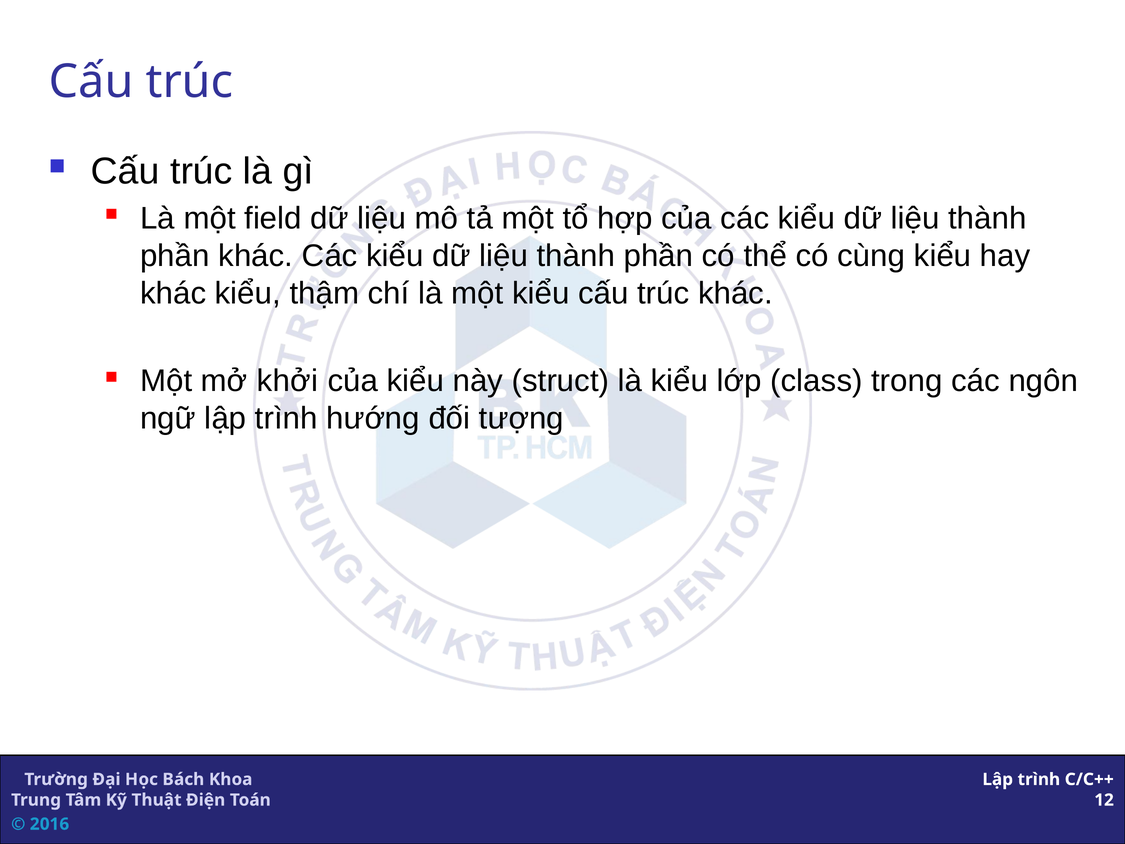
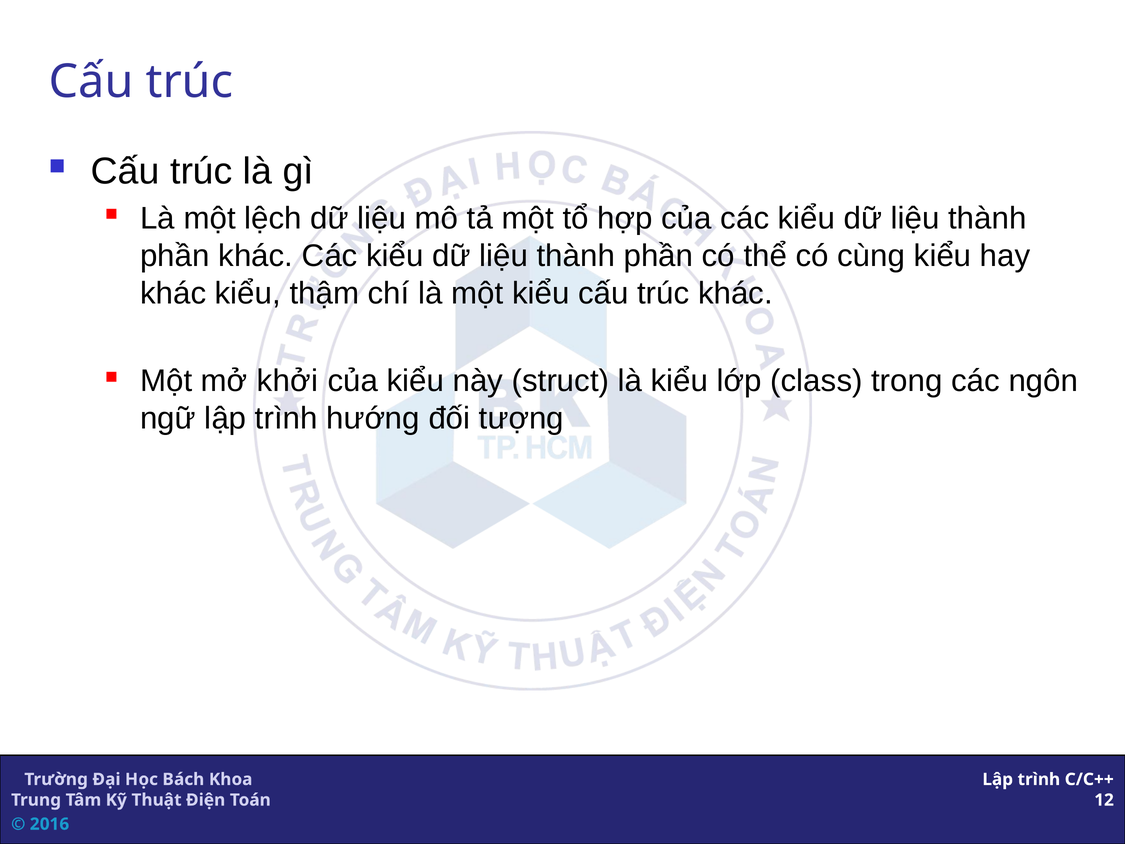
field: field -> lệch (273, 218)
